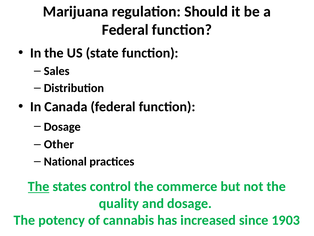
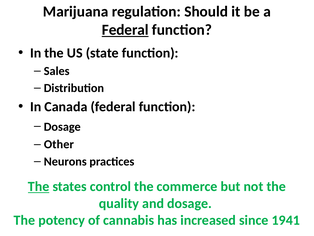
Federal underline: none -> present (125, 30)
National: National -> Neurons (65, 161)
1903: 1903 -> 1941 (286, 220)
